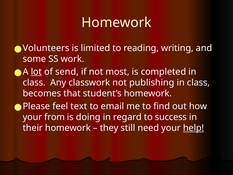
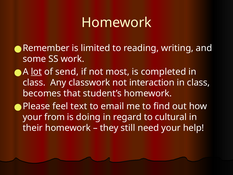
Volunteers: Volunteers -> Remember (46, 48)
publishing: publishing -> interaction (152, 82)
success: success -> cultural (171, 117)
help underline: present -> none (194, 128)
